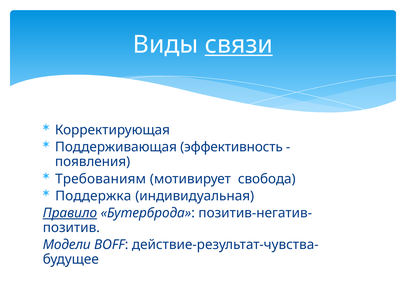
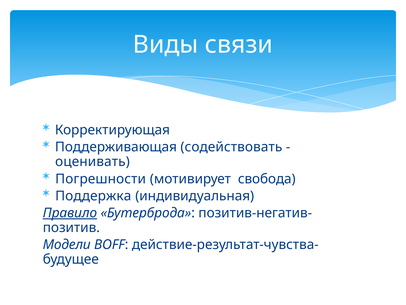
связи underline: present -> none (239, 45)
эффективность: эффективность -> содействовать (231, 147)
появления: появления -> оценивать (92, 162)
Требованиям: Требованиям -> Погрешности (101, 179)
